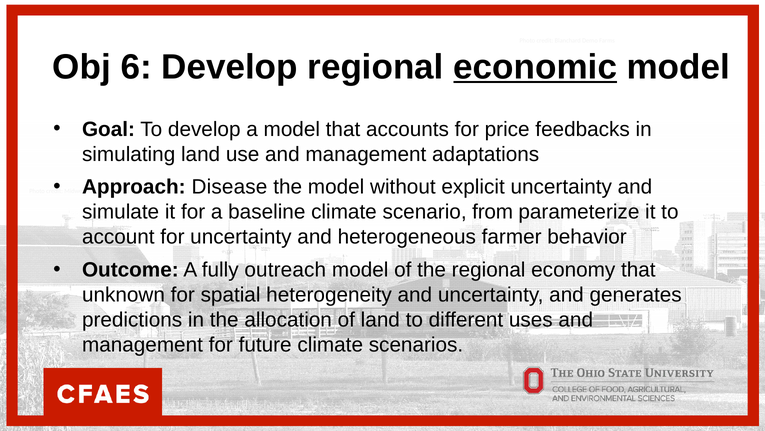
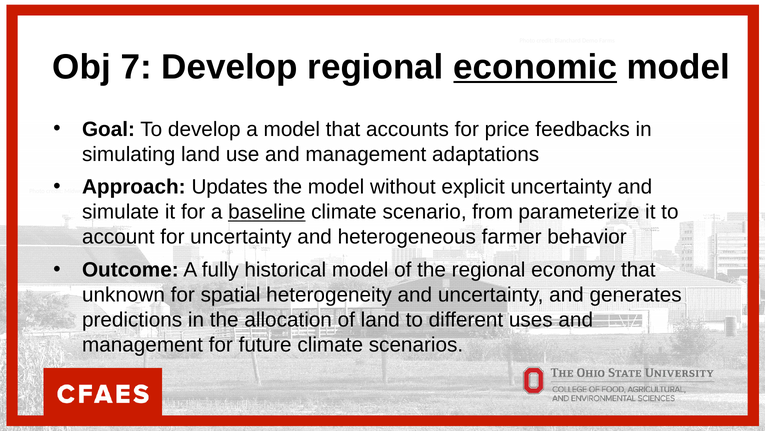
6: 6 -> 7 (136, 67)
Disease: Disease -> Updates (230, 187)
baseline underline: none -> present (267, 212)
outreach: outreach -> historical (285, 270)
